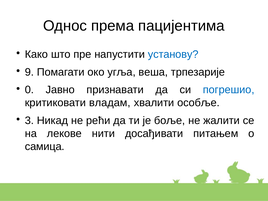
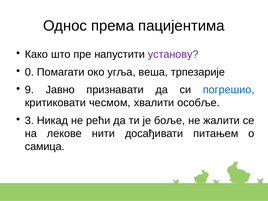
установу colour: blue -> purple (173, 54)
9: 9 -> 0 (29, 72)
0: 0 -> 9 (29, 90)
владам: владам -> чесмом (110, 103)
